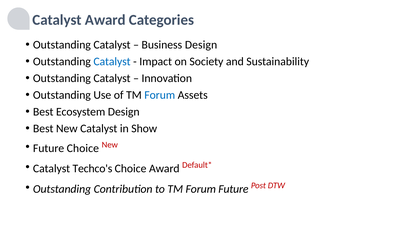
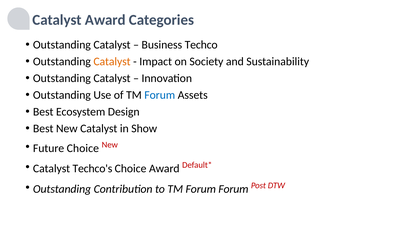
Business Design: Design -> Techco (201, 45)
Catalyst colour: blue -> orange (112, 61)
Forum Future: Future -> Forum (233, 188)
